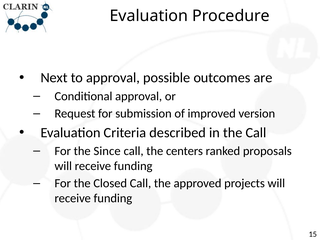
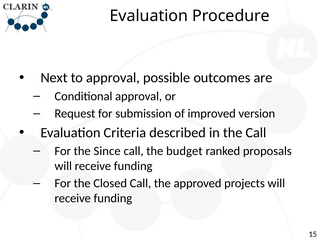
centers: centers -> budget (184, 151)
